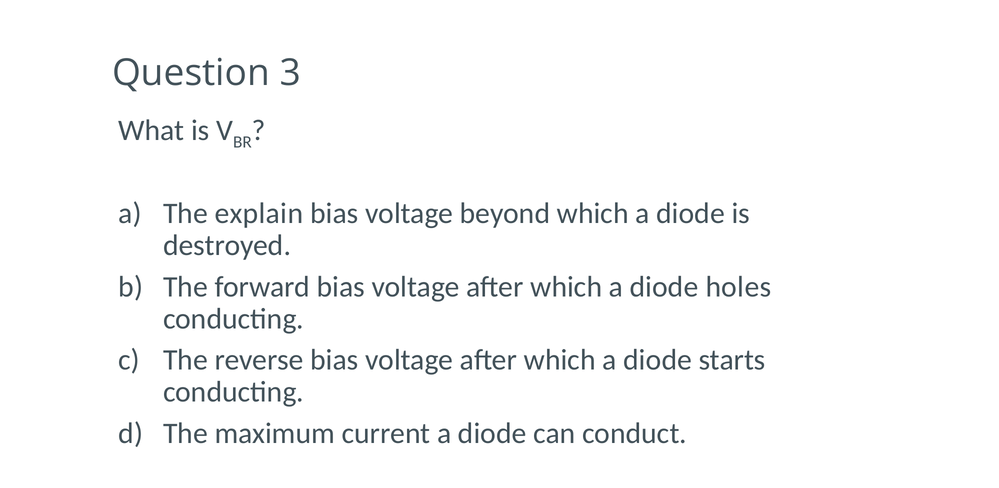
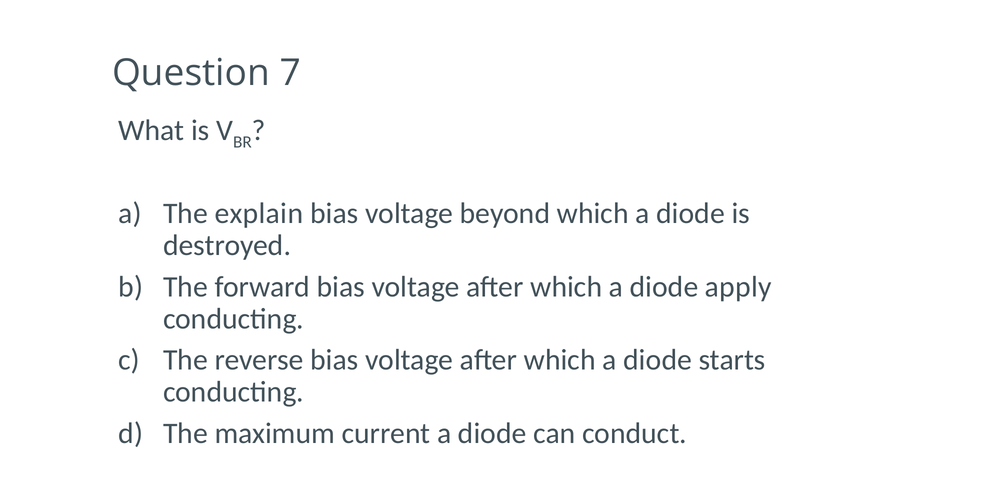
3: 3 -> 7 (290, 73)
holes: holes -> apply (738, 287)
